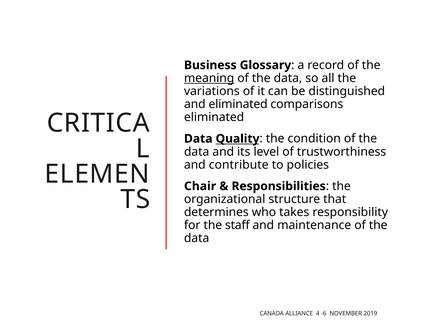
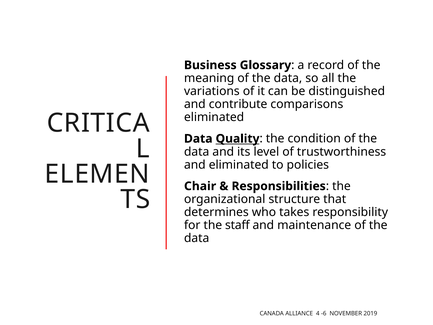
meaning underline: present -> none (209, 78)
and eliminated: eliminated -> contribute (238, 104)
and contribute: contribute -> eliminated (239, 165)
